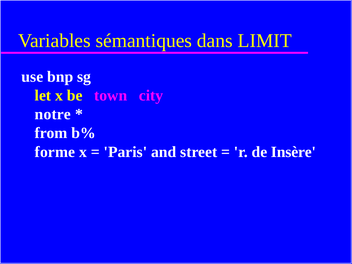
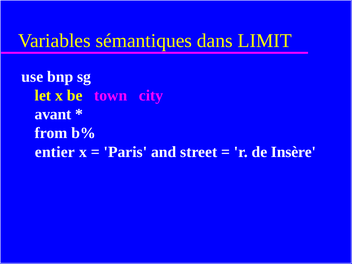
notre: notre -> avant (53, 114)
forme: forme -> entier (55, 152)
